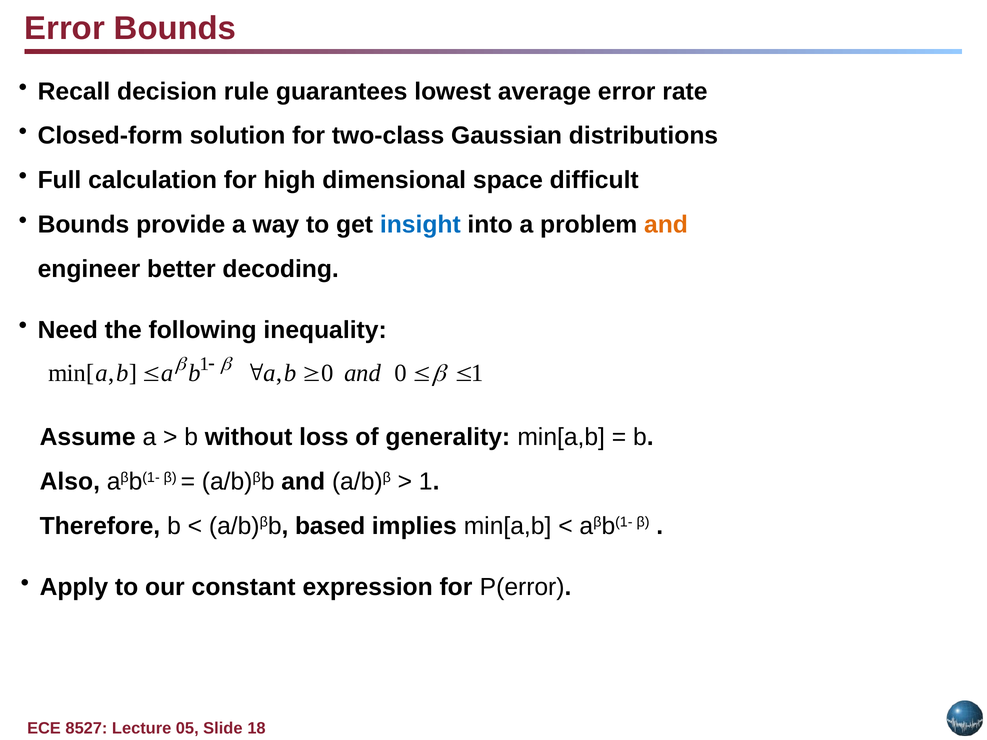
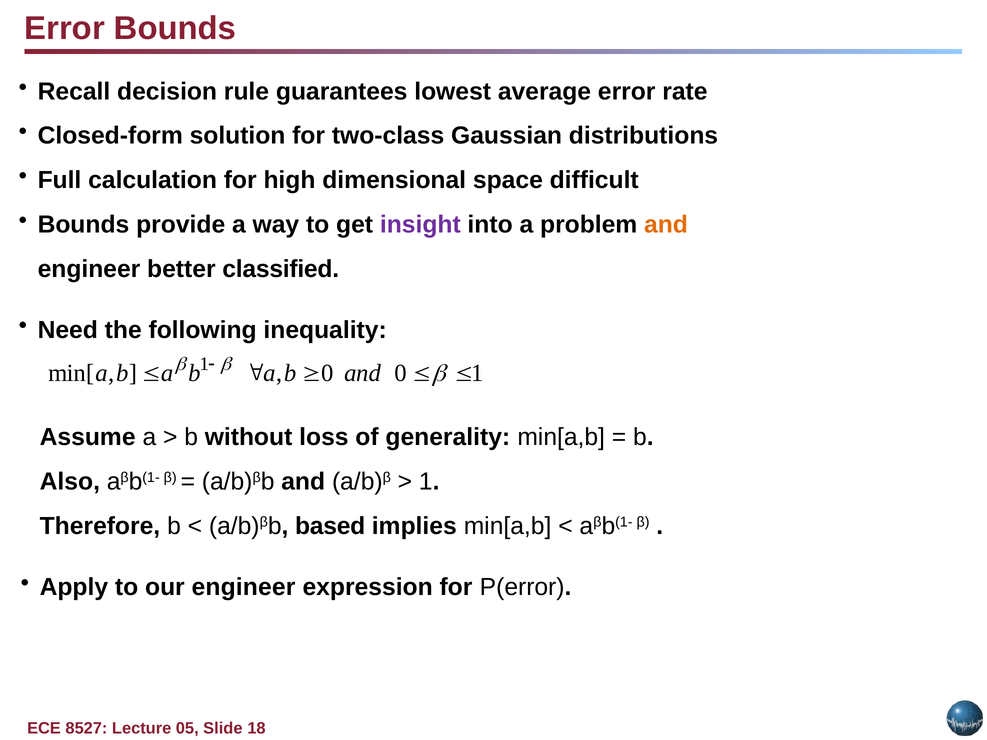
insight colour: blue -> purple (420, 225)
decoding: decoding -> classified (281, 269)
our constant: constant -> engineer (244, 587)
